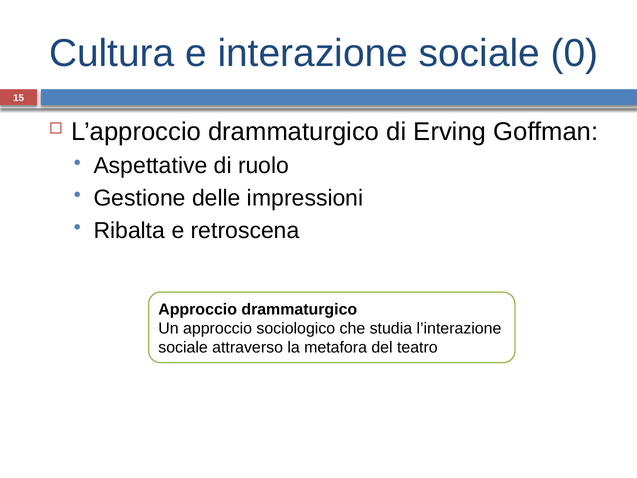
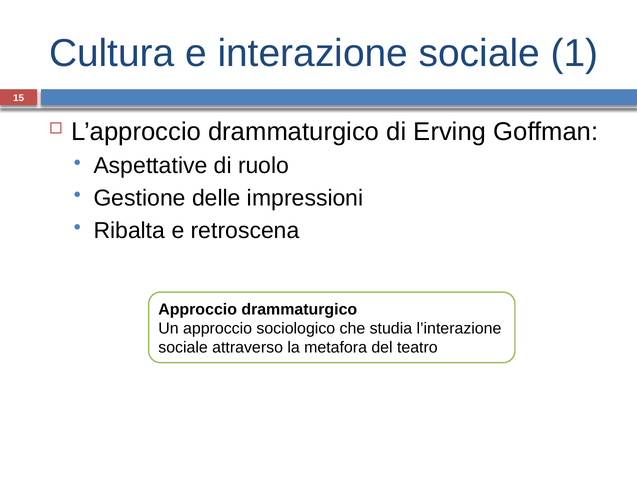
0: 0 -> 1 (575, 53)
